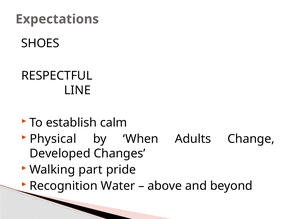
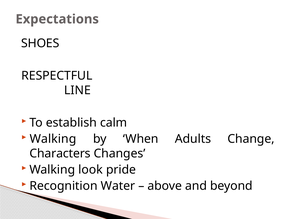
Physical: Physical -> Walking (53, 139)
Developed: Developed -> Characters (60, 154)
part: part -> look (91, 170)
